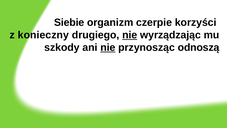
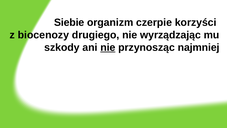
konieczny: konieczny -> biocenozy (43, 35)
nie underline: present -> none (130, 35)
odnoszą: odnoszą -> najmniej (199, 47)
